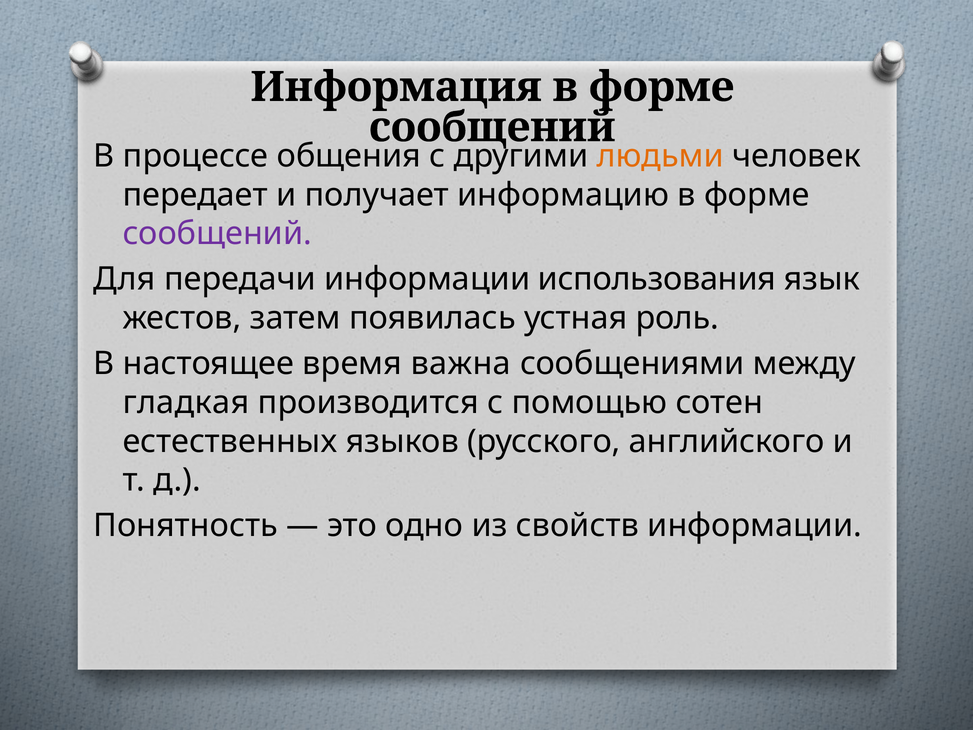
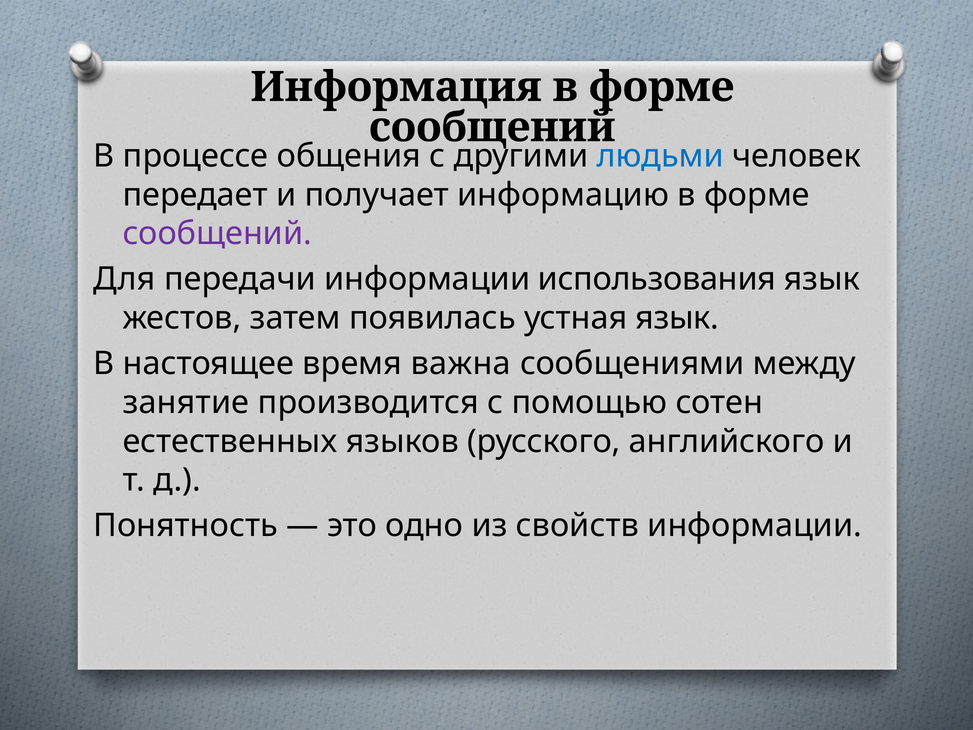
людьми colour: orange -> blue (660, 156)
устная роль: роль -> язык (677, 318)
гладкая: гладкая -> занятие (186, 402)
